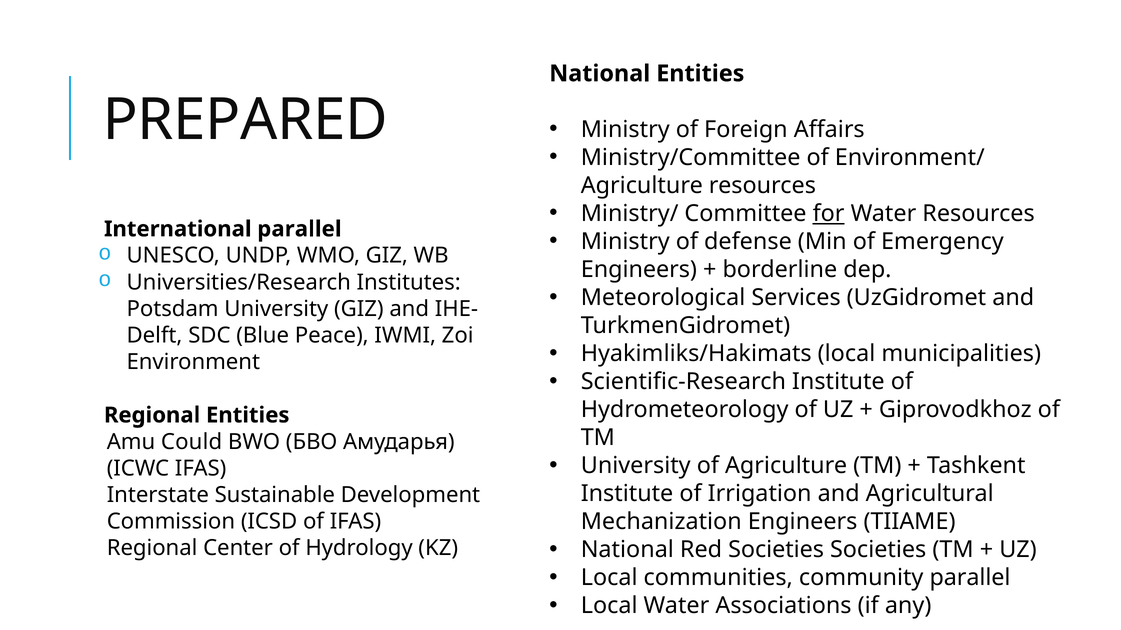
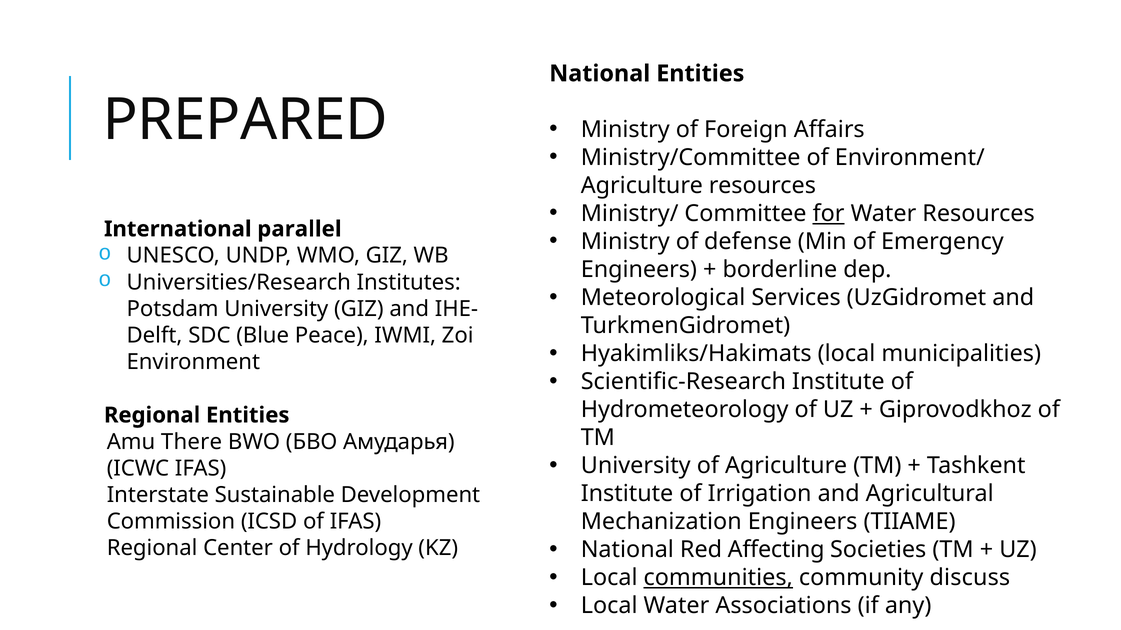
Could: Could -> There (192, 442)
Red Societies: Societies -> Affecting (776, 550)
communities underline: none -> present (718, 578)
community parallel: parallel -> discuss (970, 578)
